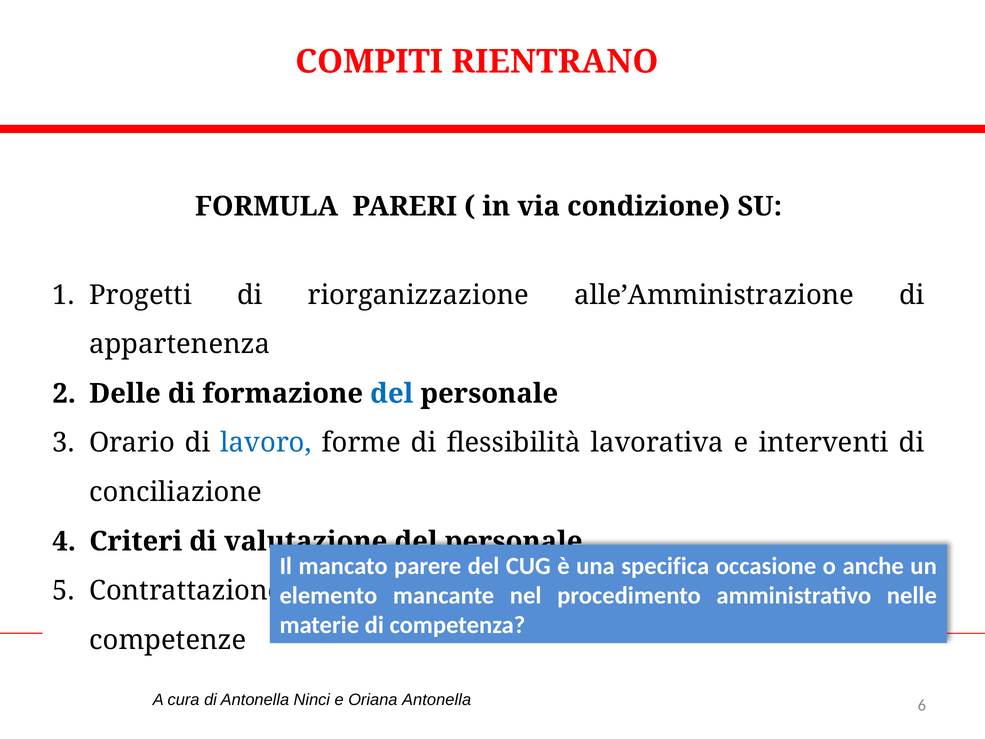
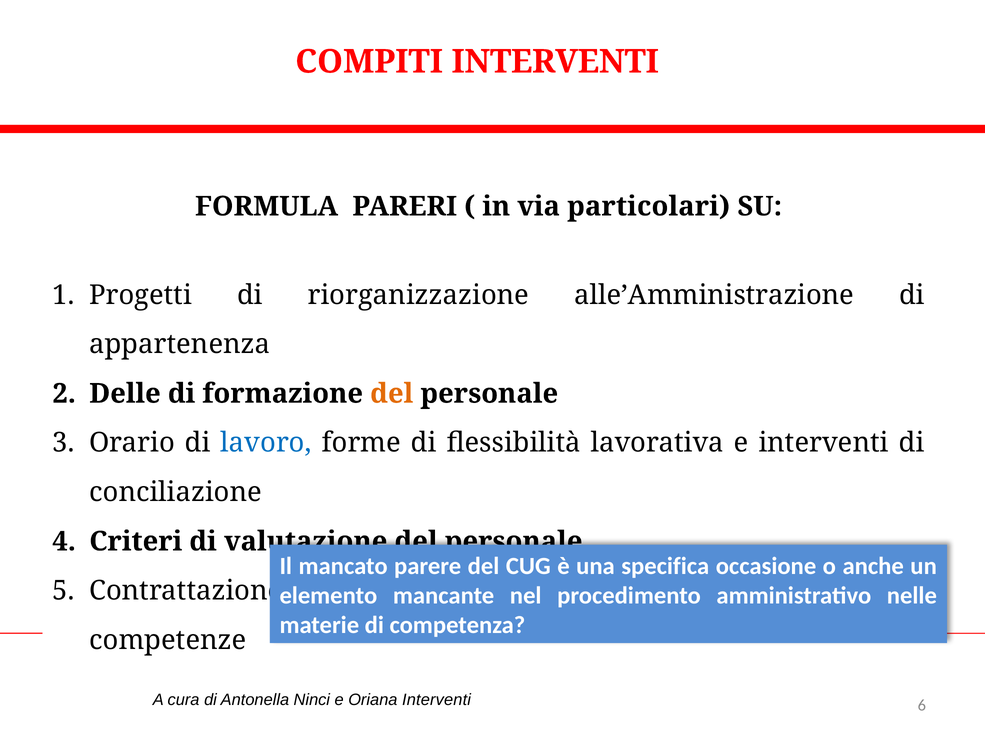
COMPITI RIENTRANO: RIENTRANO -> INTERVENTI (555, 62)
condizione: condizione -> particolari (649, 206)
del colour: blue -> orange (392, 393)
Oriana Antonella: Antonella -> Interventi (437, 700)
